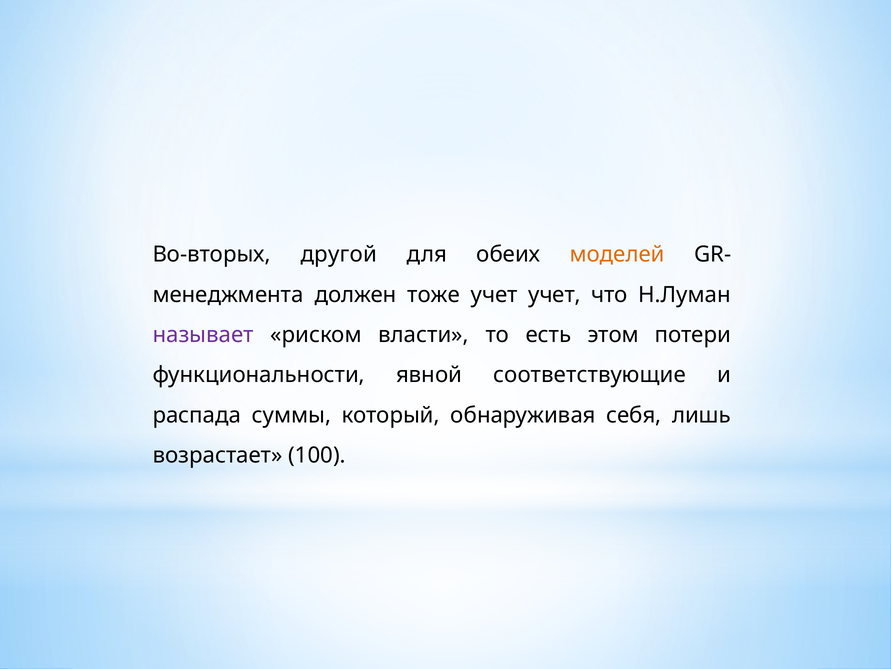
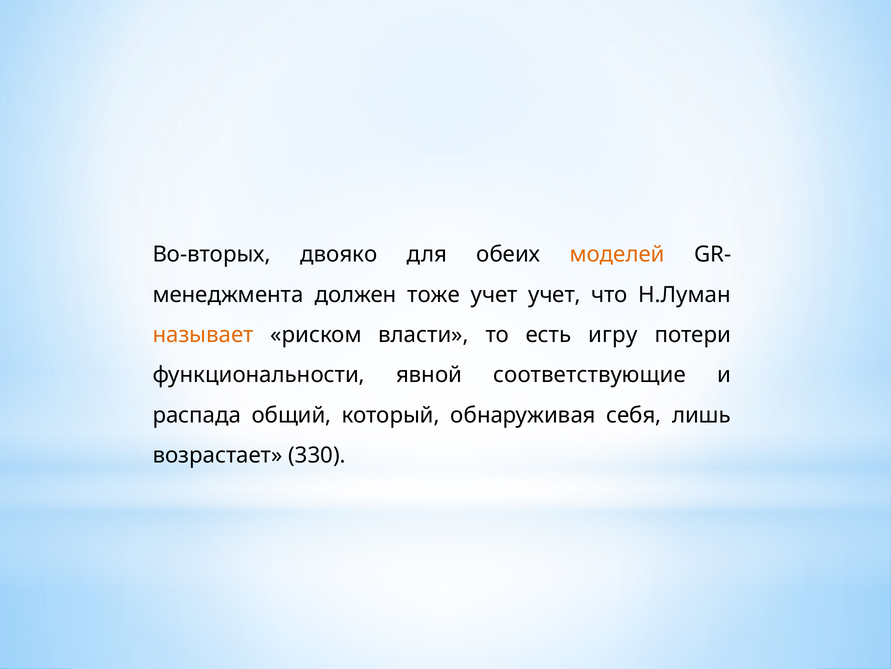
другой: другой -> двояко (339, 254)
называет colour: purple -> orange (203, 334)
этом: этом -> игру (613, 334)
суммы: суммы -> общий (292, 415)
100: 100 -> 330 (317, 455)
